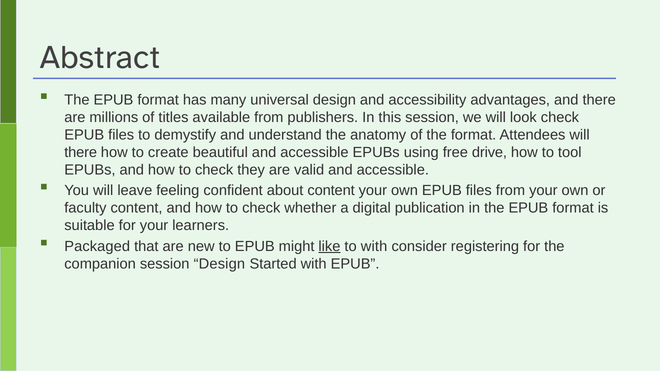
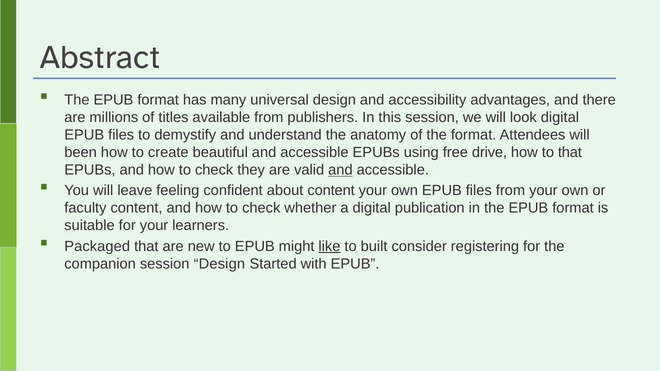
look check: check -> digital (560, 117)
there: there -> been (81, 153)
to tool: tool -> that (570, 153)
and underline: none -> present (340, 170)
to with: with -> built (374, 246)
